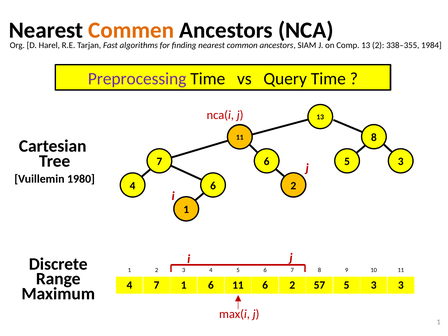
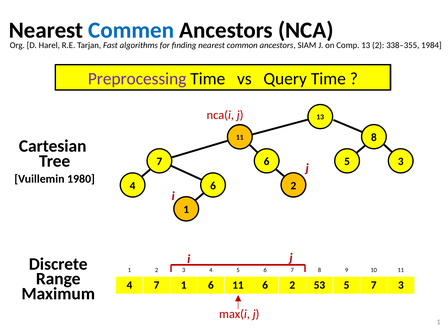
Commen colour: orange -> blue (131, 30)
57: 57 -> 53 (319, 285)
5 3: 3 -> 7 (374, 285)
